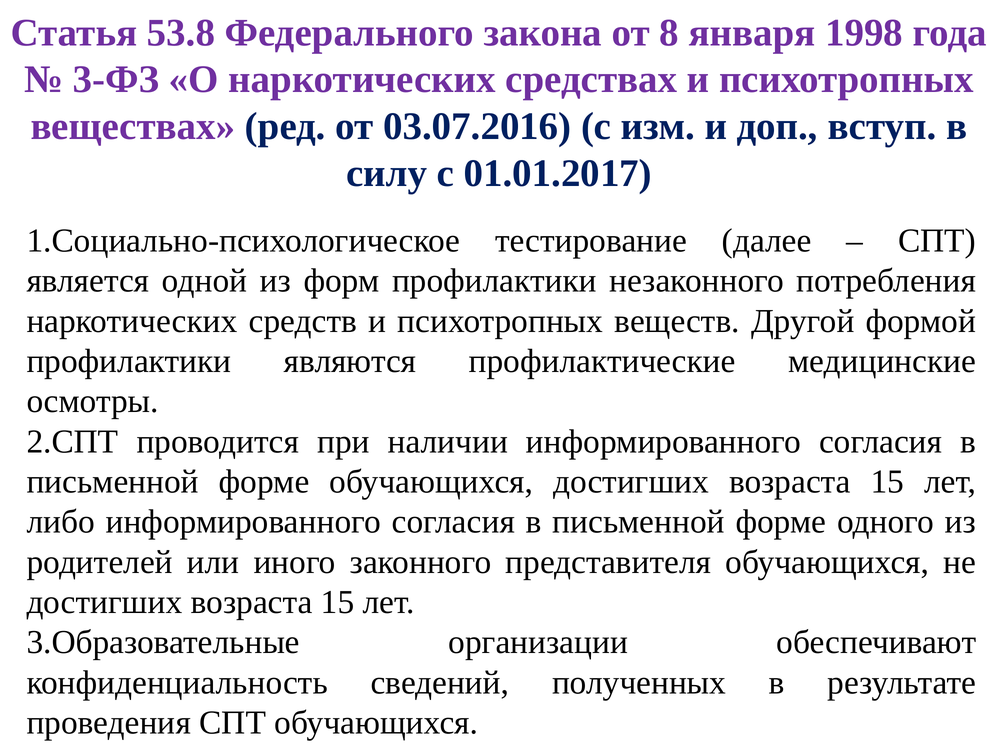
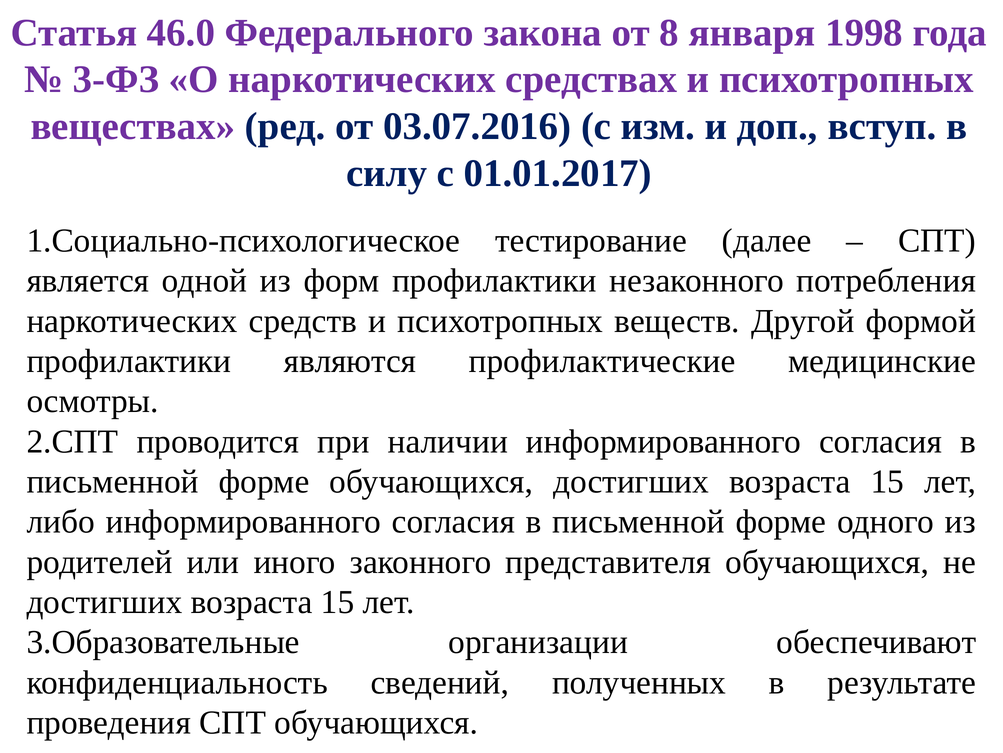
53.8: 53.8 -> 46.0 (181, 33)
